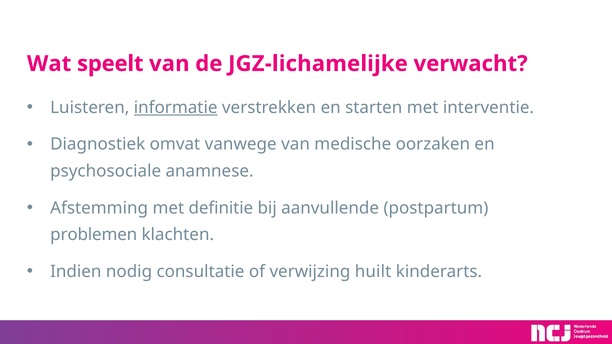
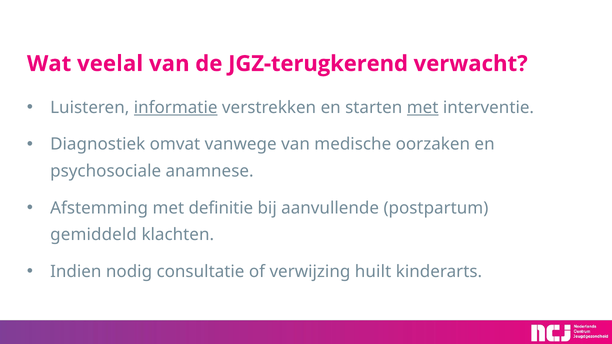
speelt: speelt -> veelal (110, 64)
JGZ-lichamelijke: JGZ-lichamelijke -> JGZ-terugkerend (318, 64)
met underline: none -> present (423, 108)
problemen: problemen -> gemiddeld (94, 235)
